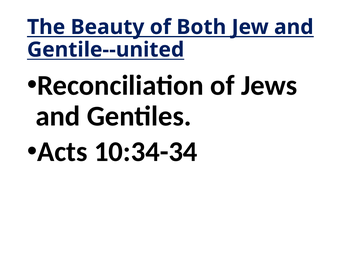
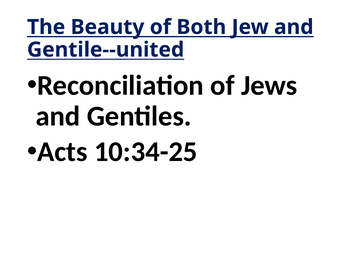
10:34-34: 10:34-34 -> 10:34-25 (146, 152)
